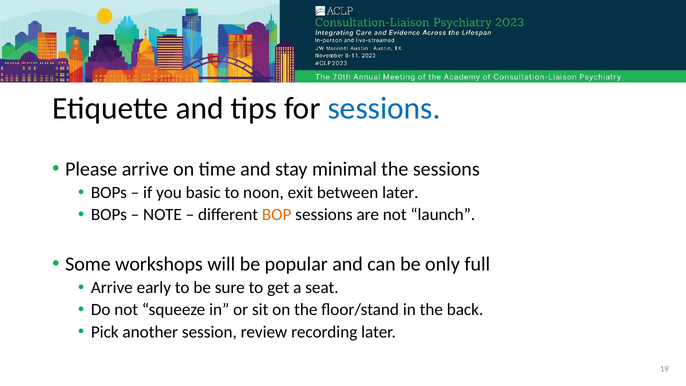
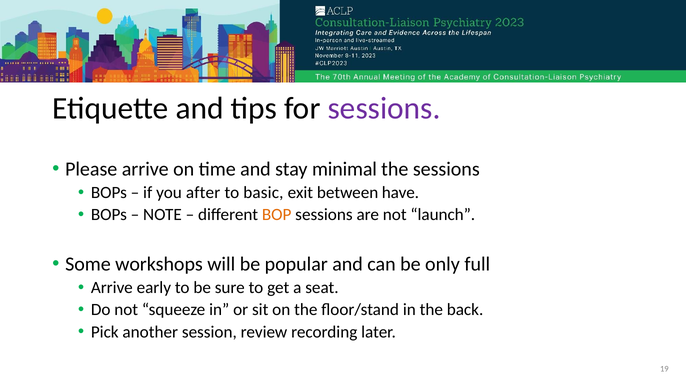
sessions colour: blue -> purple (384, 109)
basic: basic -> after (203, 193)
noon: noon -> basic (263, 193)
between later: later -> have (400, 193)
